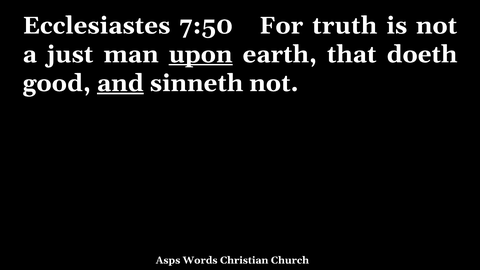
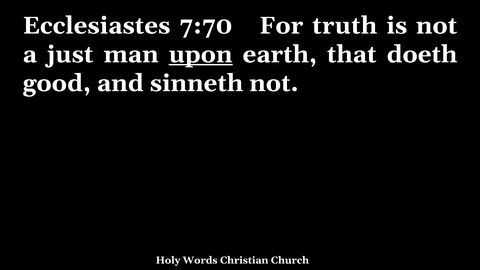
7:50: 7:50 -> 7:70 (206, 26)
and underline: present -> none (120, 83)
Asps: Asps -> Holy (168, 260)
